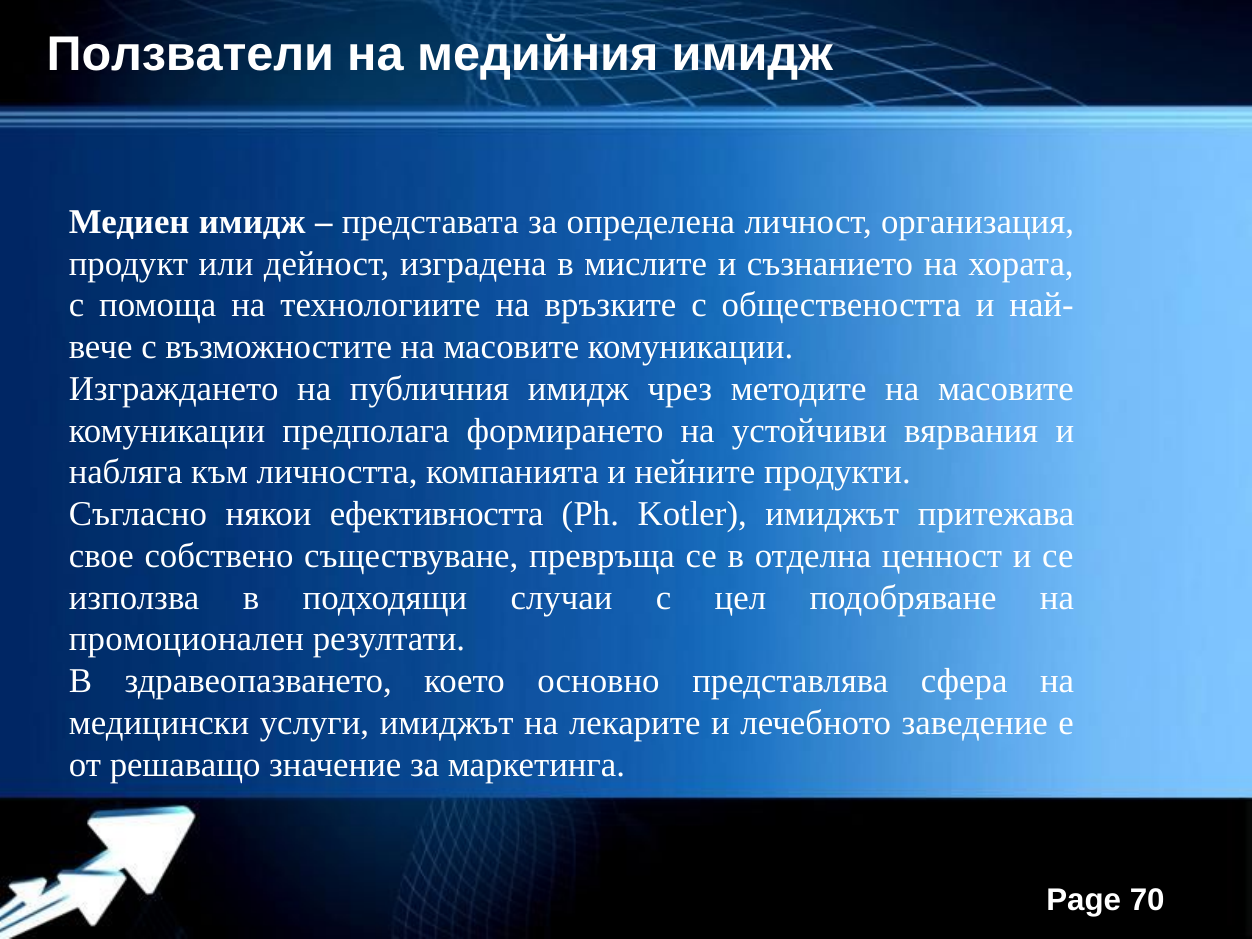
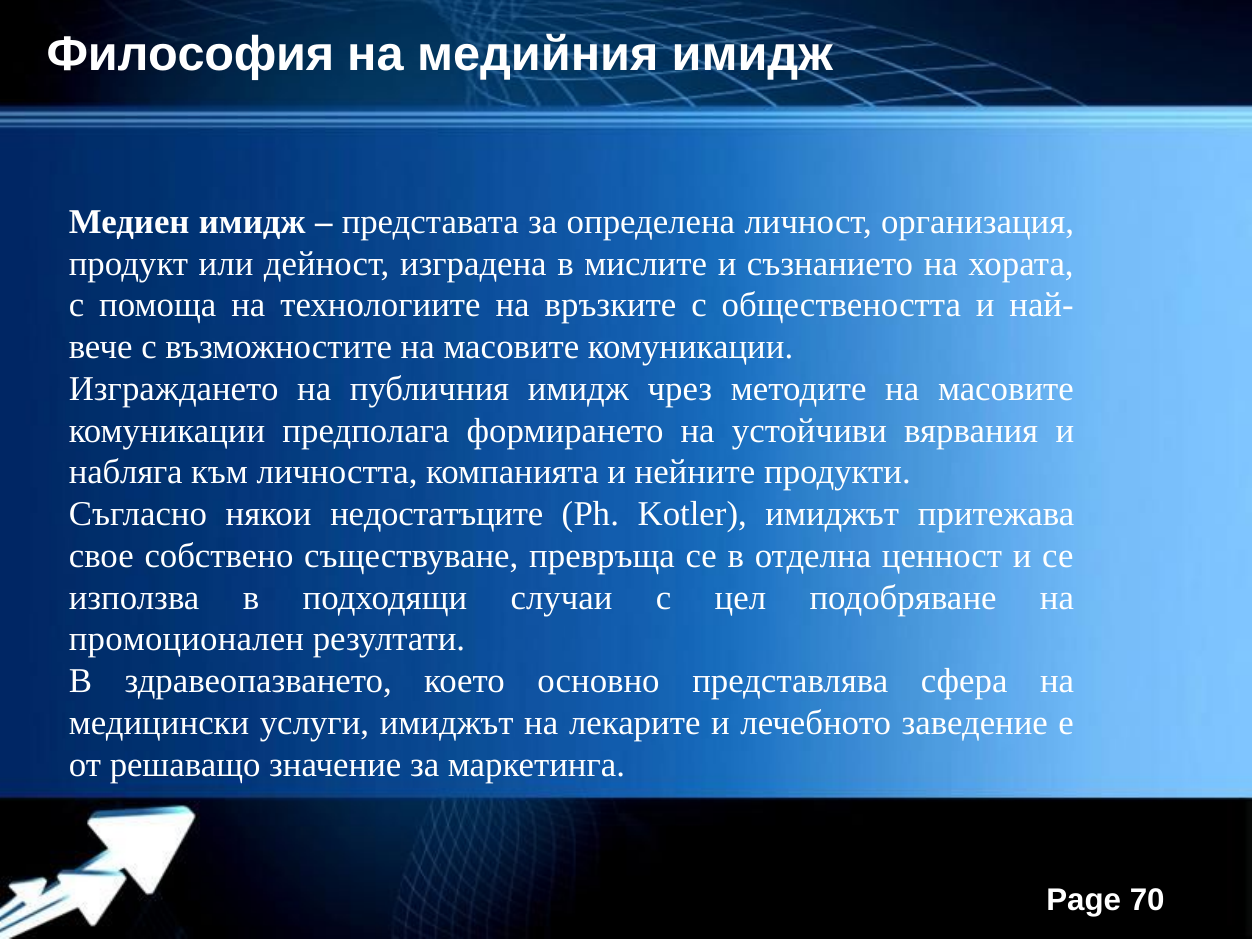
Ползватели: Ползватели -> Философия (190, 55)
ефективността: ефективността -> недостатъците (437, 514)
